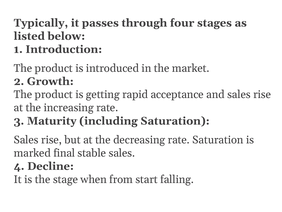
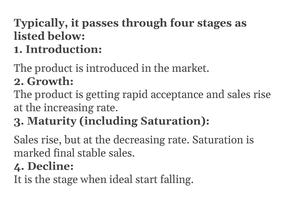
from: from -> ideal (121, 179)
